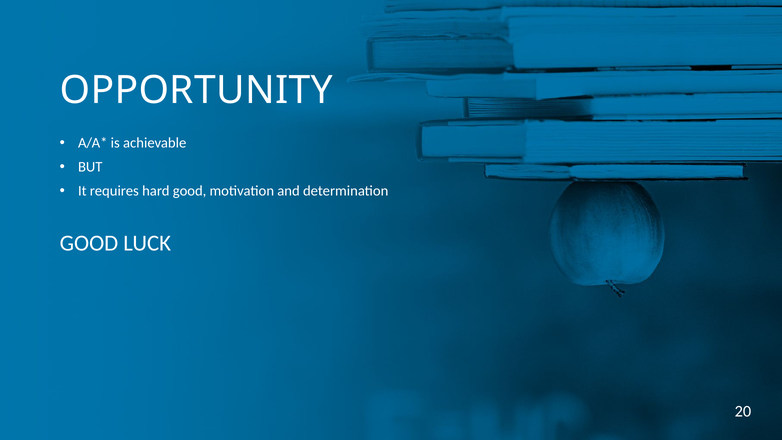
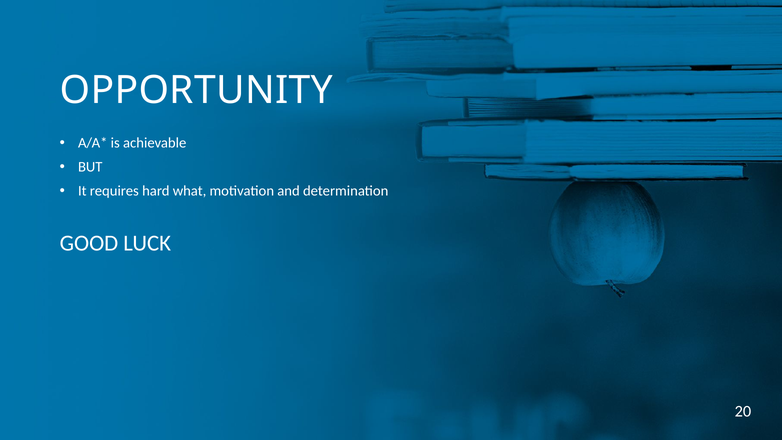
hard good: good -> what (190, 191)
